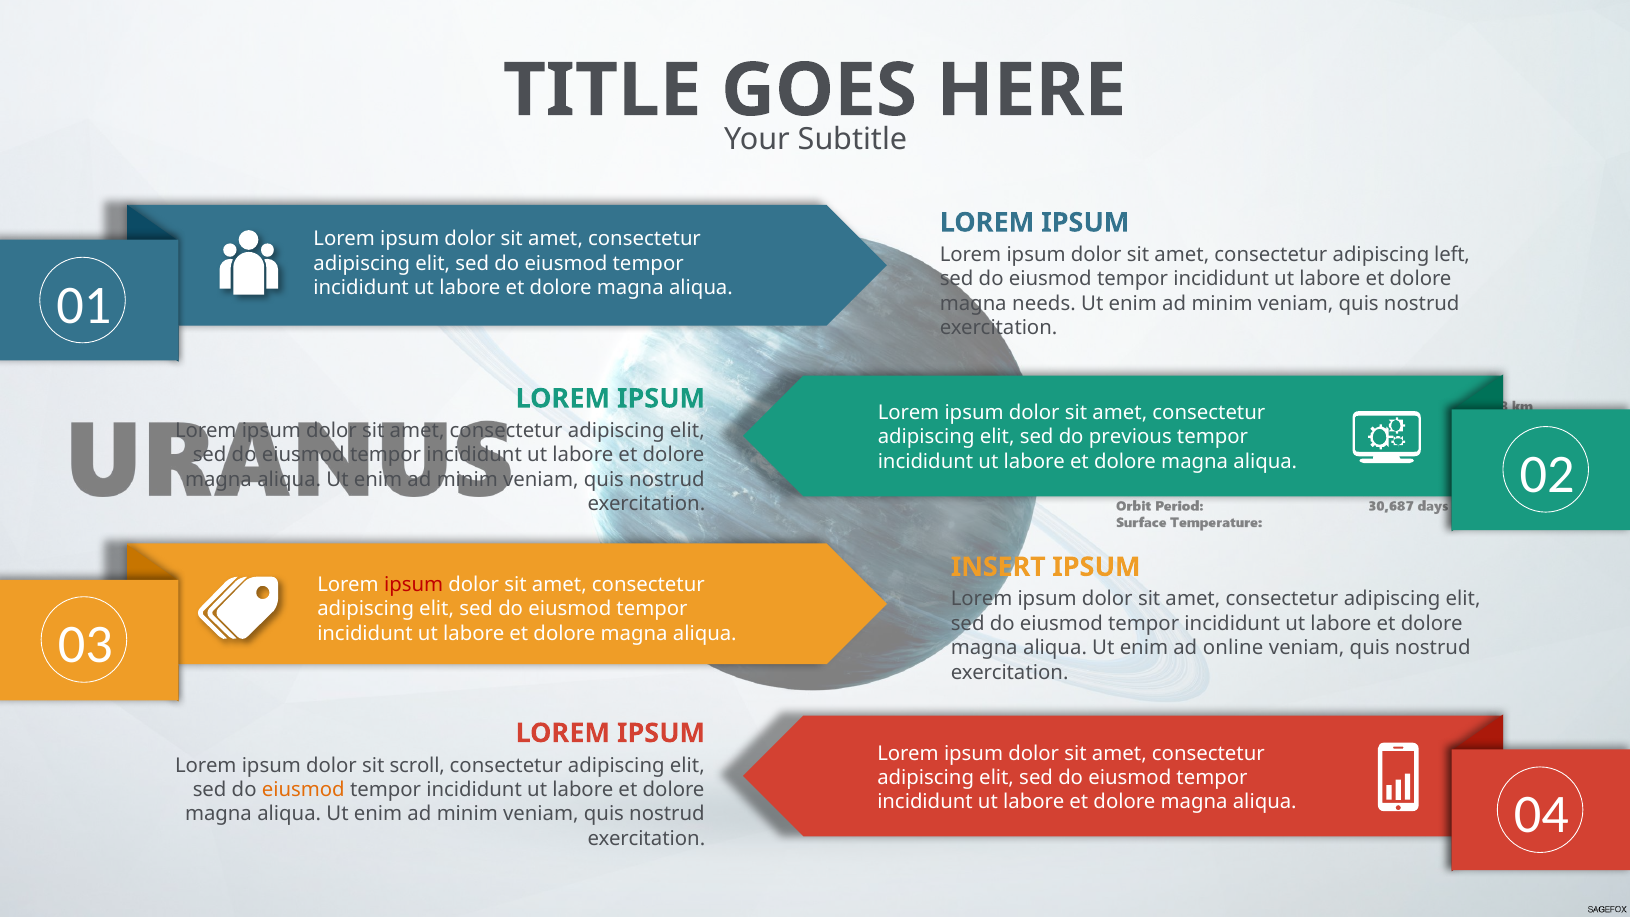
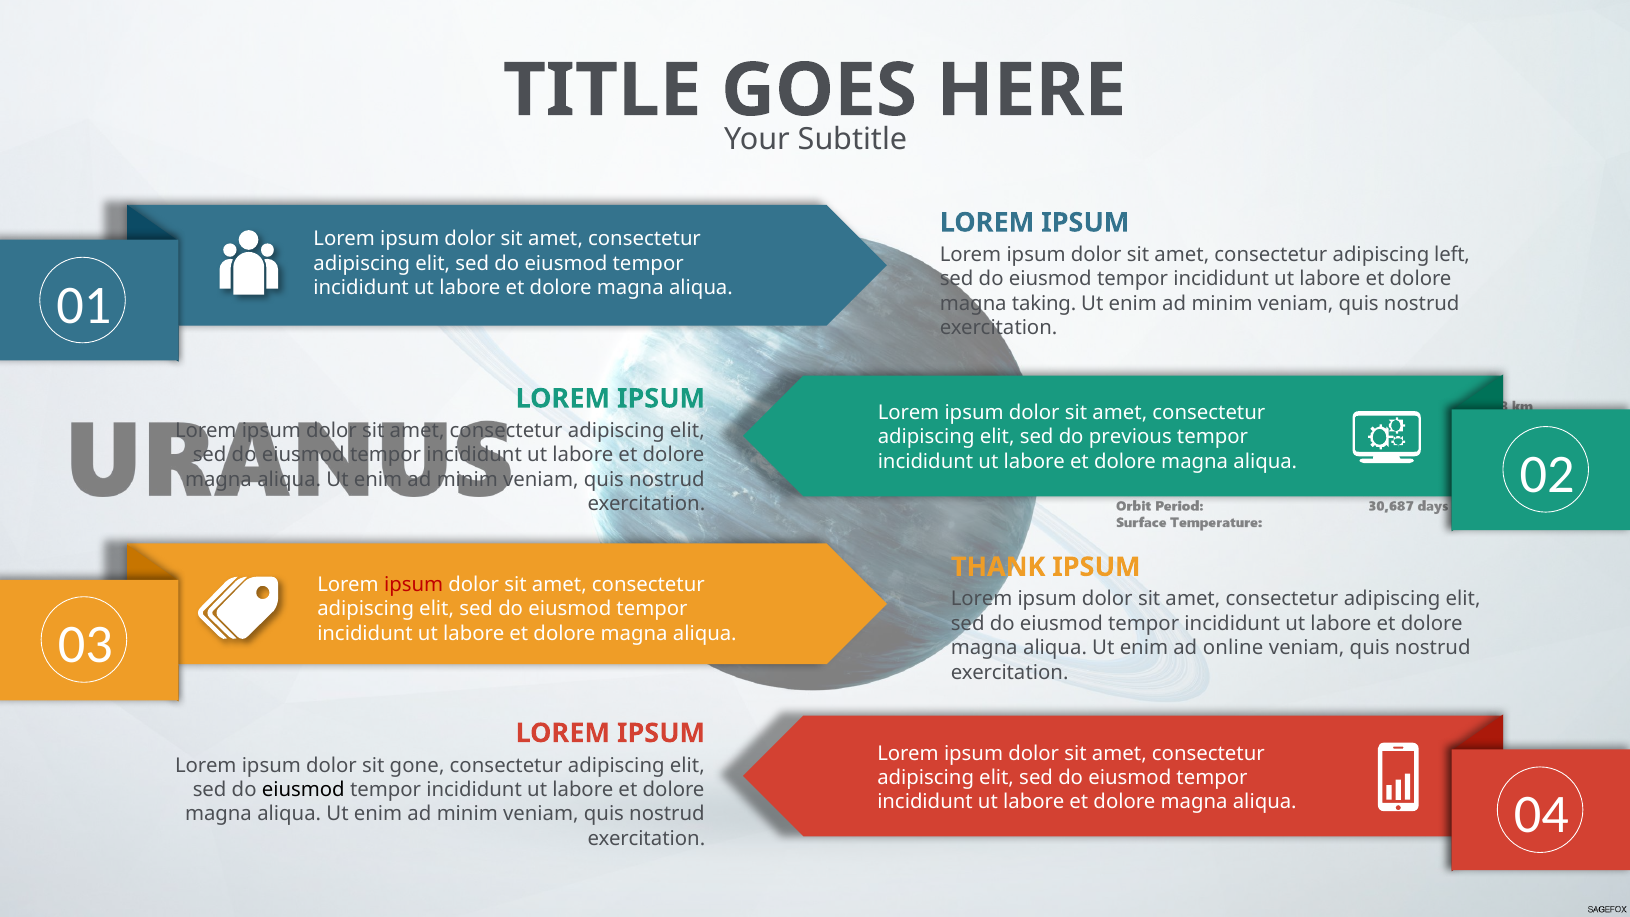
needs: needs -> taking (1044, 304)
INSERT: INSERT -> THANK (998, 567)
scroll: scroll -> gone (417, 765)
eiusmod colour: orange -> black (303, 790)
